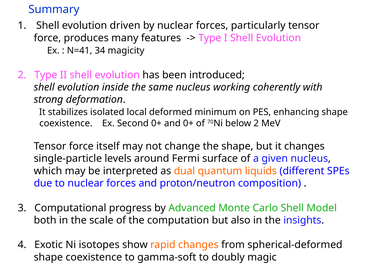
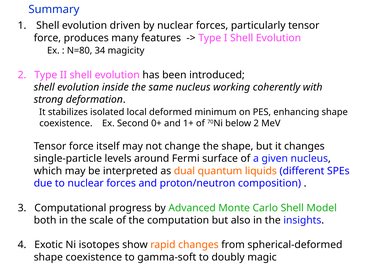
N=41: N=41 -> N=80 (80, 51)
and 0+: 0+ -> 1+ (188, 124)
